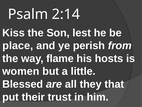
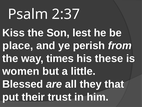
2:14: 2:14 -> 2:37 (66, 14)
flame: flame -> times (60, 58)
hosts: hosts -> these (109, 58)
